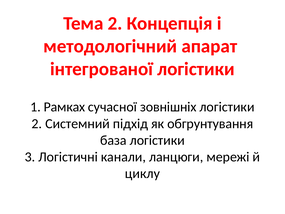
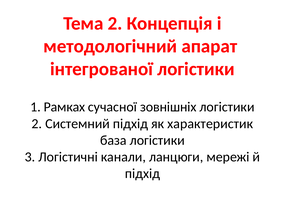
обгрунтування: обгрунтування -> характеристик (210, 124)
циклу: циклу -> підхід (142, 173)
